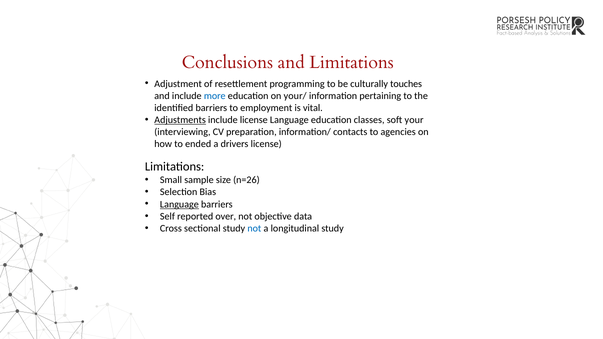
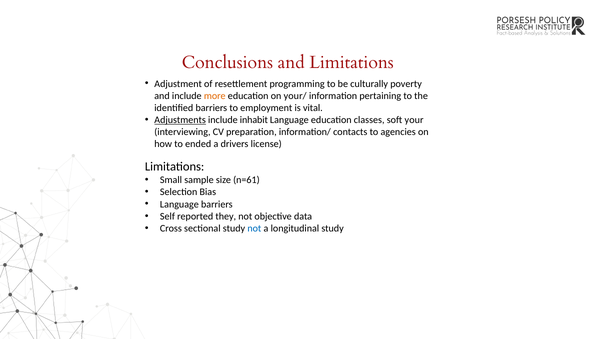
touches: touches -> poverty (406, 84)
more colour: blue -> orange (215, 96)
include license: license -> inhabit (254, 120)
n=26: n=26 -> n=61 (246, 180)
Language underline: present -> none (179, 204)
over: over -> they (226, 216)
